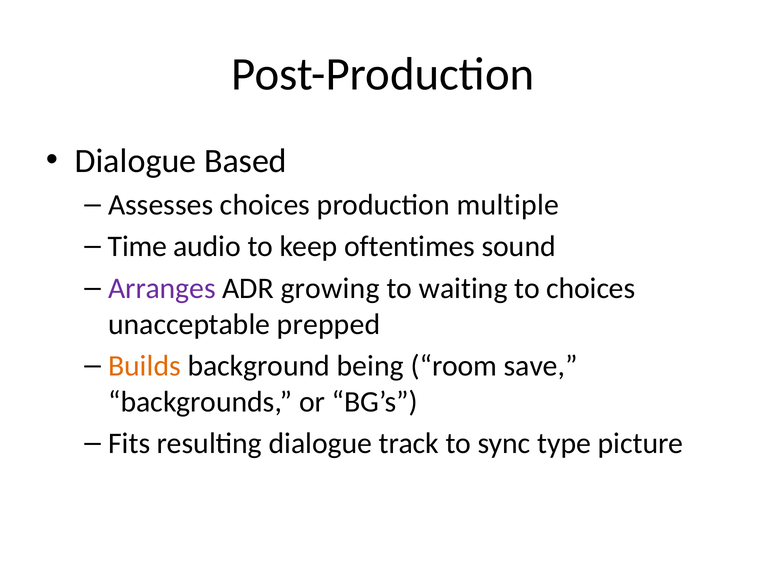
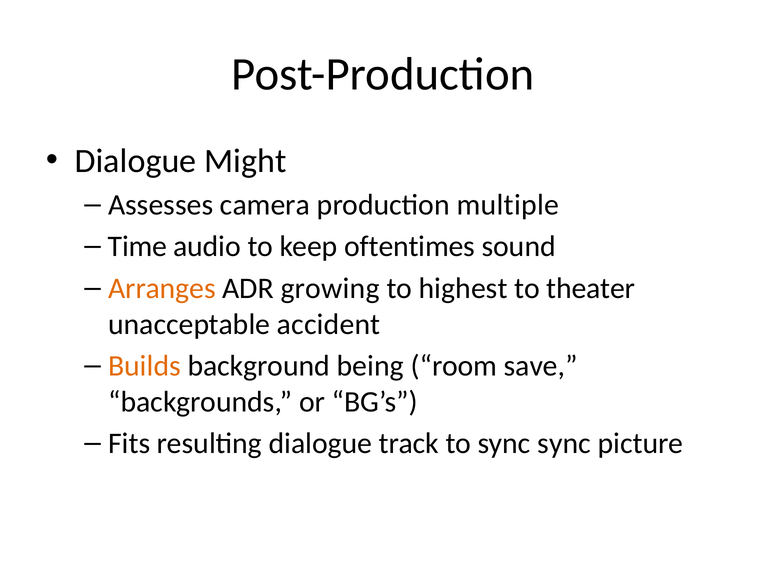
Based: Based -> Might (245, 161)
Assesses choices: choices -> camera (265, 205)
Arranges colour: purple -> orange (162, 288)
waiting: waiting -> highest (463, 288)
to choices: choices -> theater (591, 288)
prepped: prepped -> accident (329, 324)
sync type: type -> sync (564, 443)
